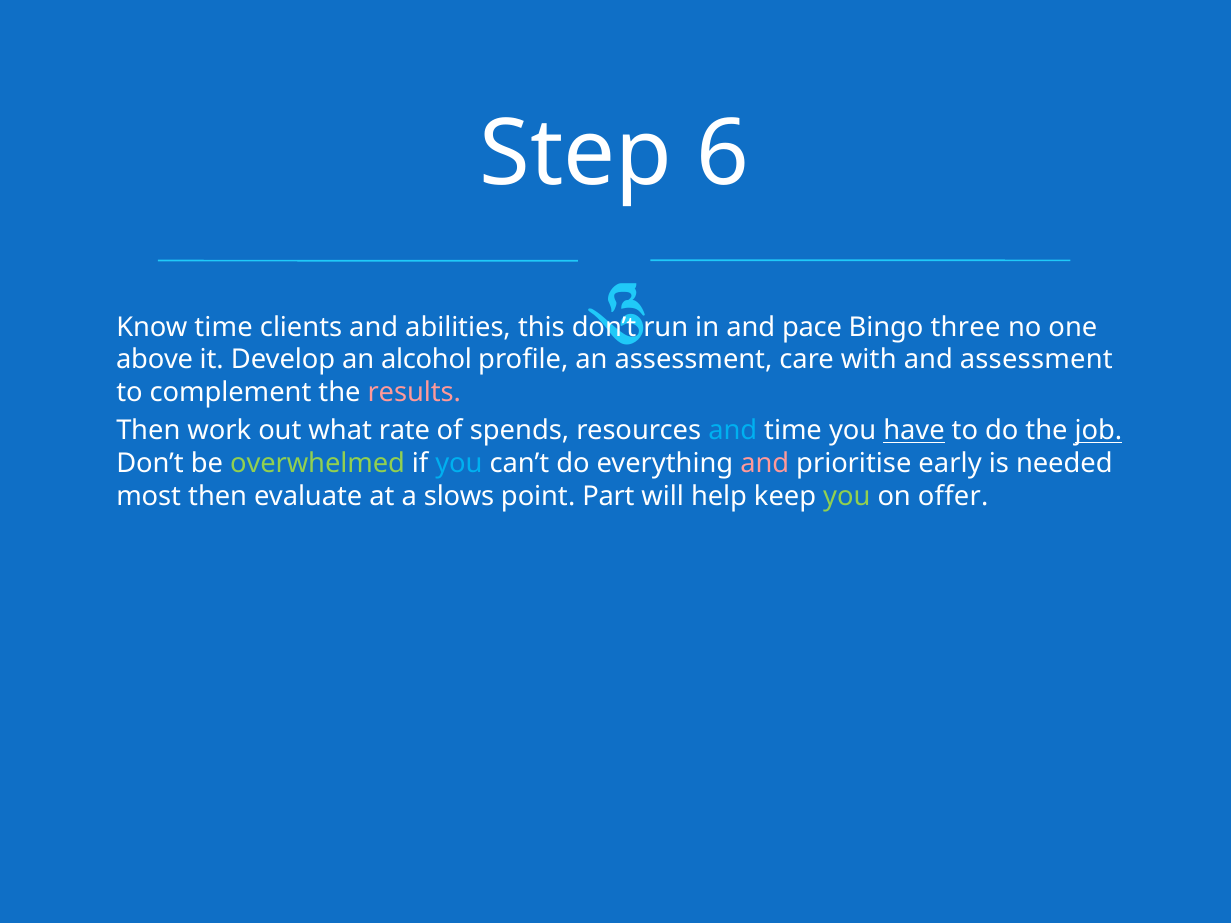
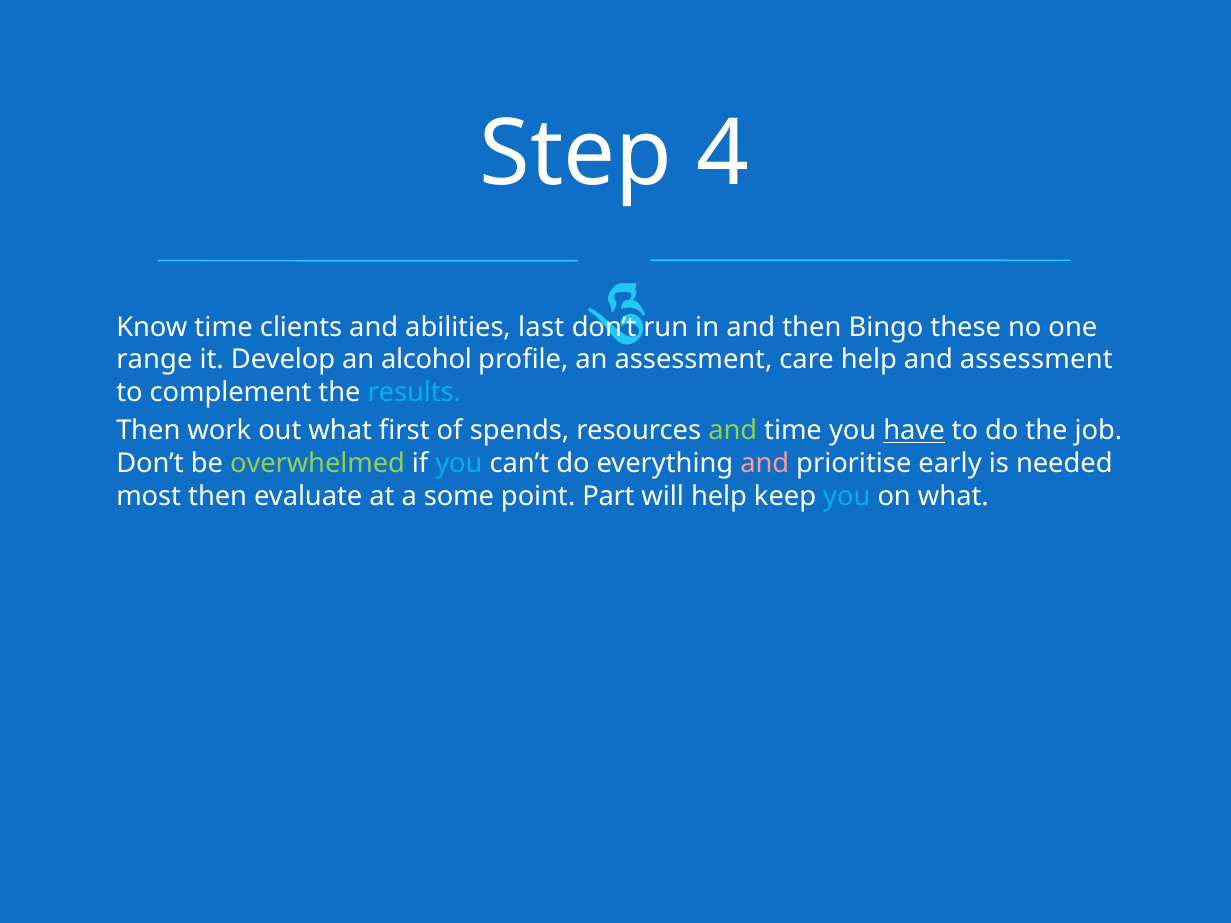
6: 6 -> 4 (723, 154)
this: this -> last (541, 327)
and pace: pace -> then (812, 327)
three: three -> these (966, 327)
above: above -> range (154, 360)
care with: with -> help (869, 360)
results colour: pink -> light blue (414, 393)
rate: rate -> first (404, 431)
and colour: light blue -> light green (733, 431)
job underline: present -> none (1098, 431)
slows: slows -> some (459, 496)
you colour: light green -> light blue (847, 496)
on offer: offer -> what (953, 496)
